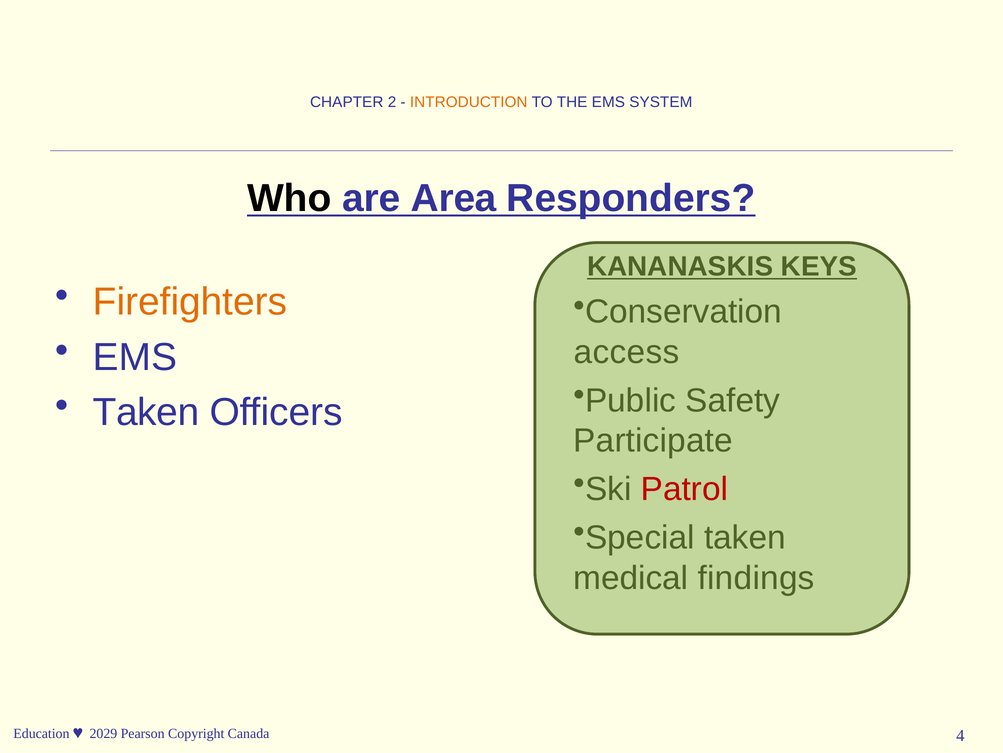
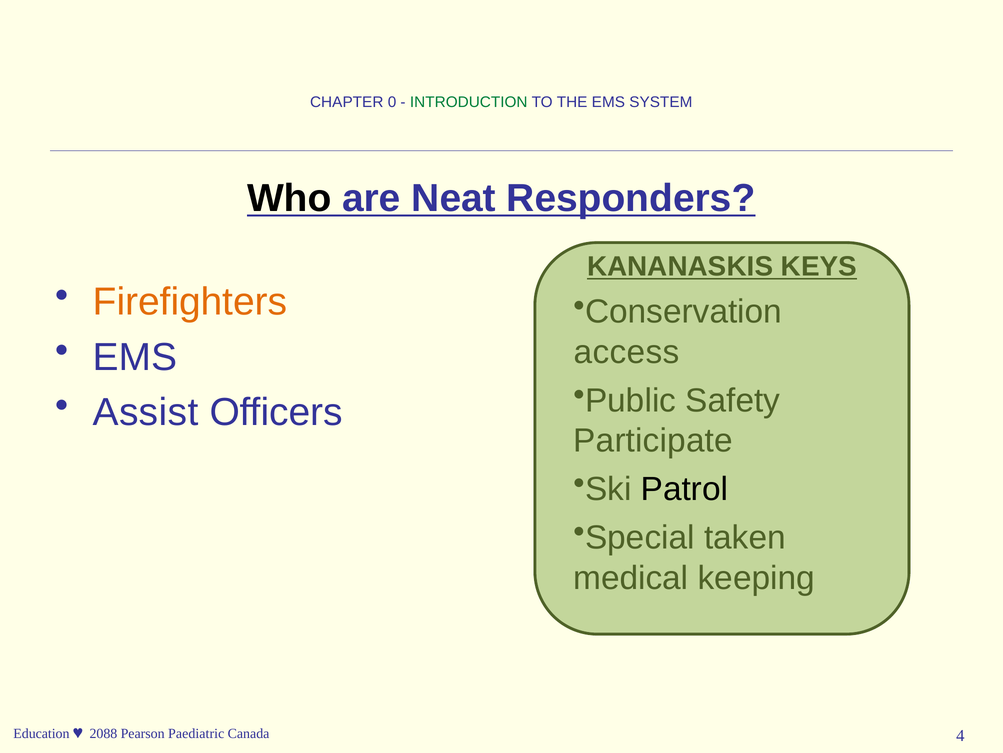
2: 2 -> 0 (392, 102)
INTRODUCTION colour: orange -> green (469, 102)
Area: Area -> Neat (454, 198)
Taken: Taken -> Assist (146, 412)
Patrol colour: red -> black (684, 489)
findings: findings -> keeping (756, 577)
2029: 2029 -> 2088 (103, 733)
Copyright: Copyright -> Paediatric (196, 733)
